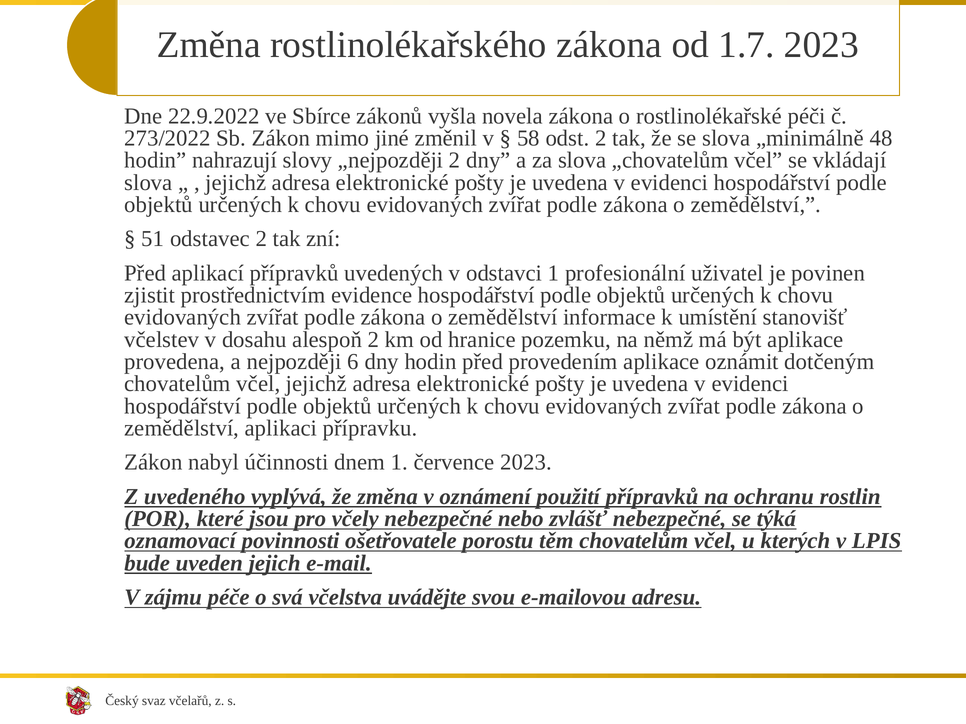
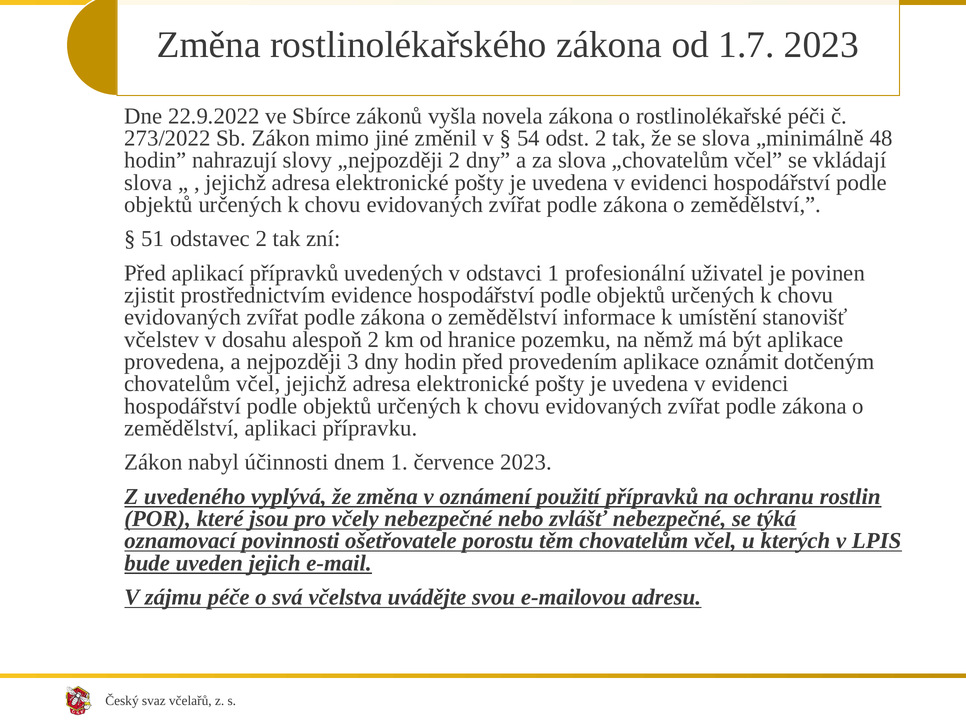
58: 58 -> 54 (528, 138)
6: 6 -> 3 (353, 362)
